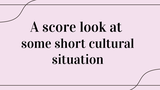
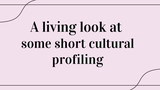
score: score -> living (59, 27)
situation: situation -> profiling (78, 60)
